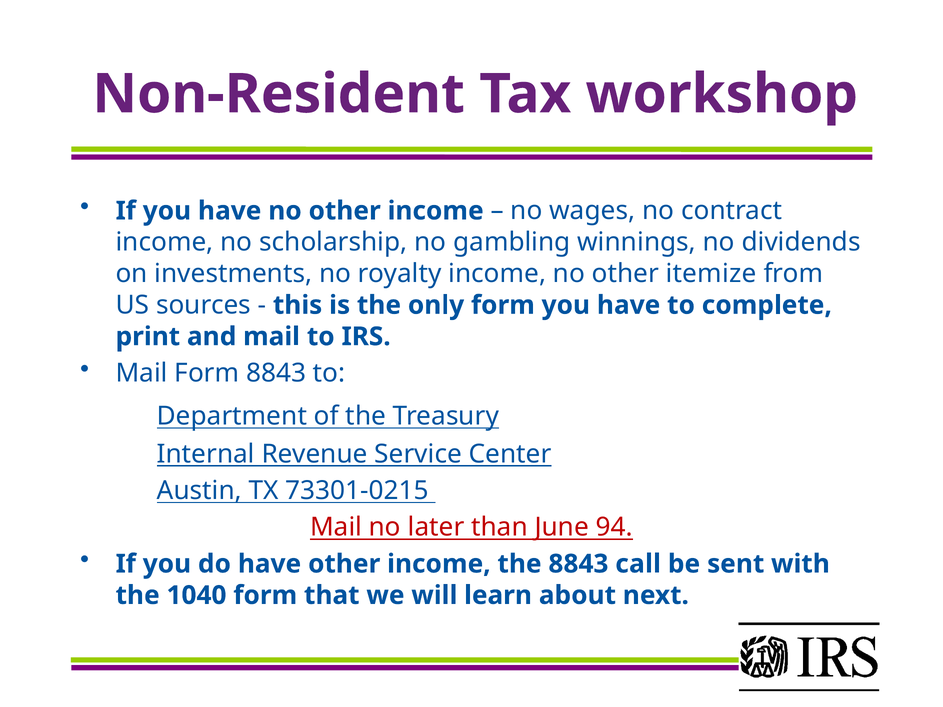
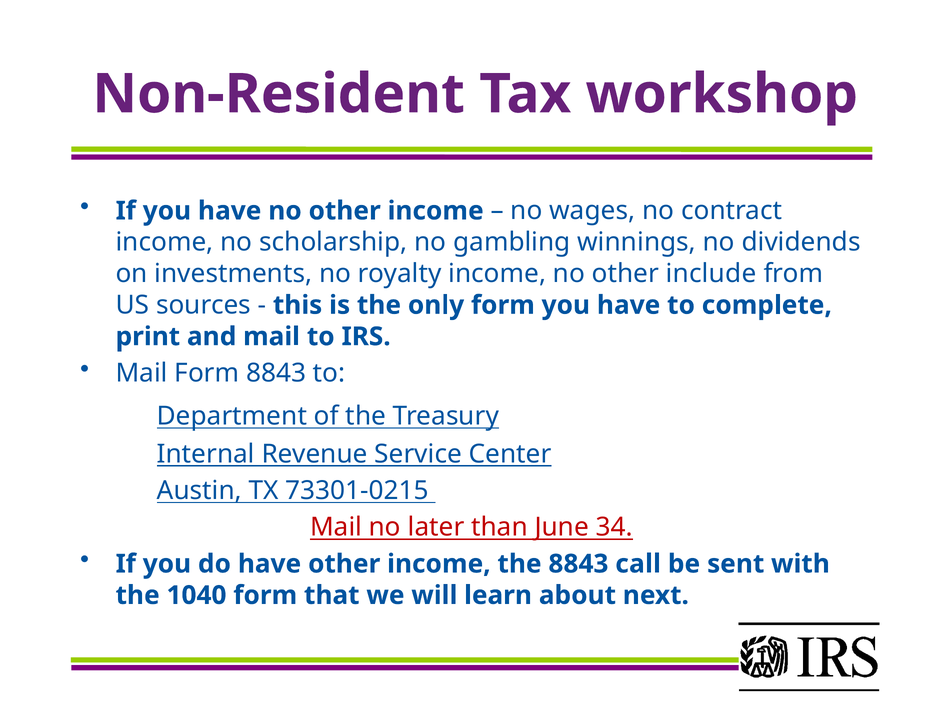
itemize: itemize -> include (711, 274)
94: 94 -> 34 (614, 527)
